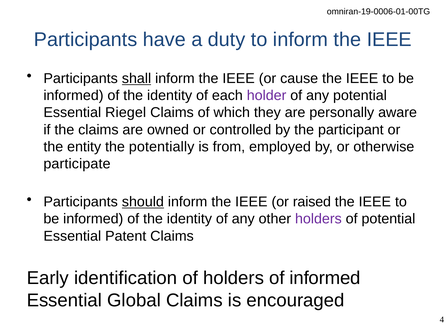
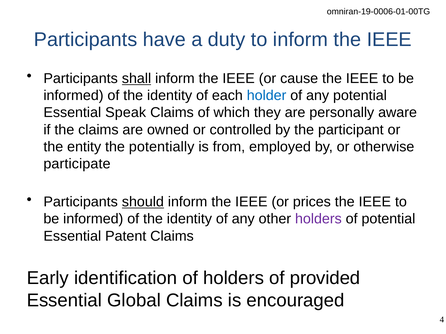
holder colour: purple -> blue (267, 96)
Riegel: Riegel -> Speak (126, 113)
raised: raised -> prices (312, 202)
of informed: informed -> provided (325, 279)
